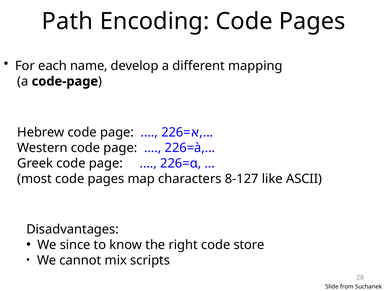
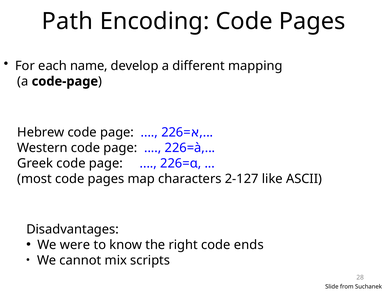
8-127: 8-127 -> 2-127 (242, 179)
since: since -> were (75, 244)
store: store -> ends (249, 244)
